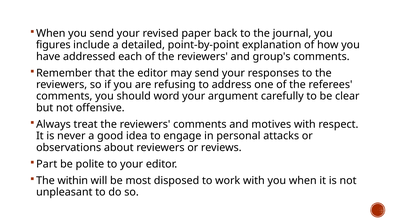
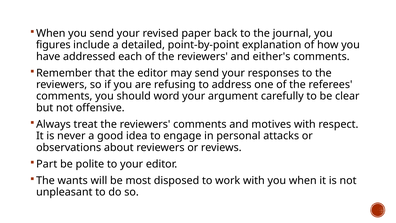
group's: group's -> either's (272, 56)
within: within -> wants (73, 180)
